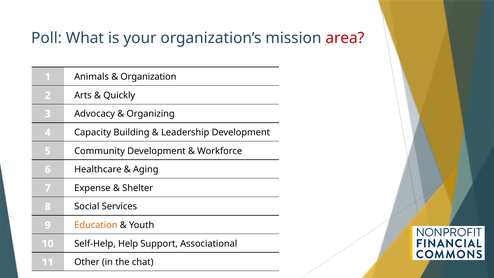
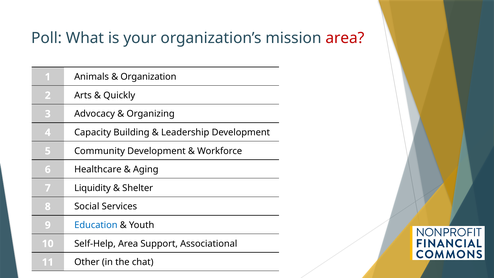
Expense: Expense -> Liquidity (93, 188)
Education colour: orange -> blue (96, 225)
Self-Help Help: Help -> Area (128, 244)
